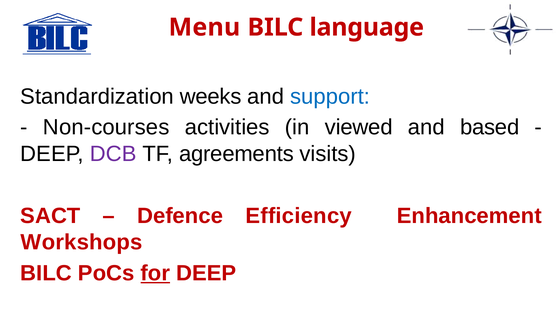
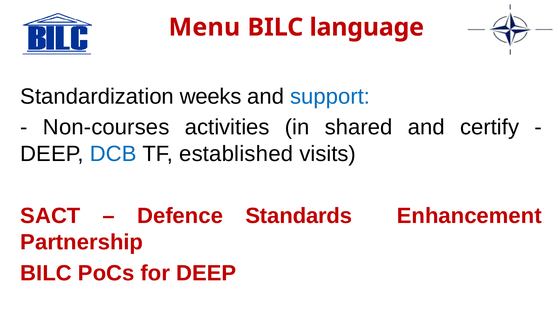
viewed: viewed -> shared (359, 127)
based: based -> certify (490, 127)
DCB colour: purple -> blue (113, 154)
agreements: agreements -> established (236, 154)
Efficiency: Efficiency -> Standards (299, 216)
Workshops: Workshops -> Partnership (82, 242)
for underline: present -> none (155, 273)
